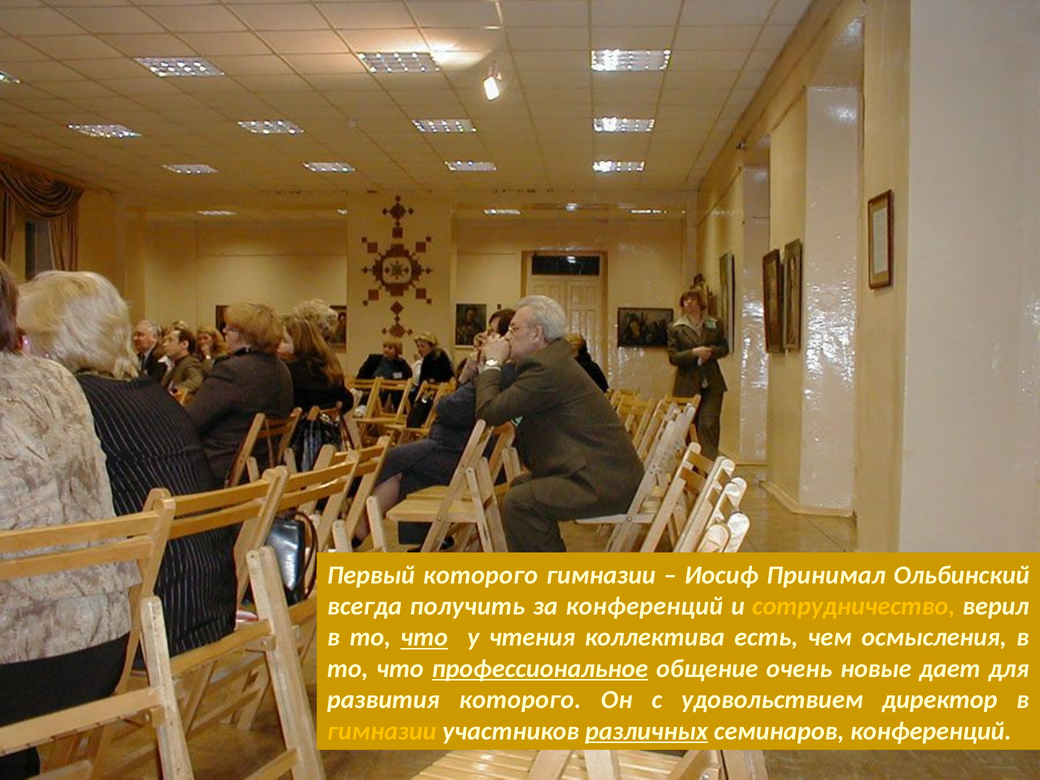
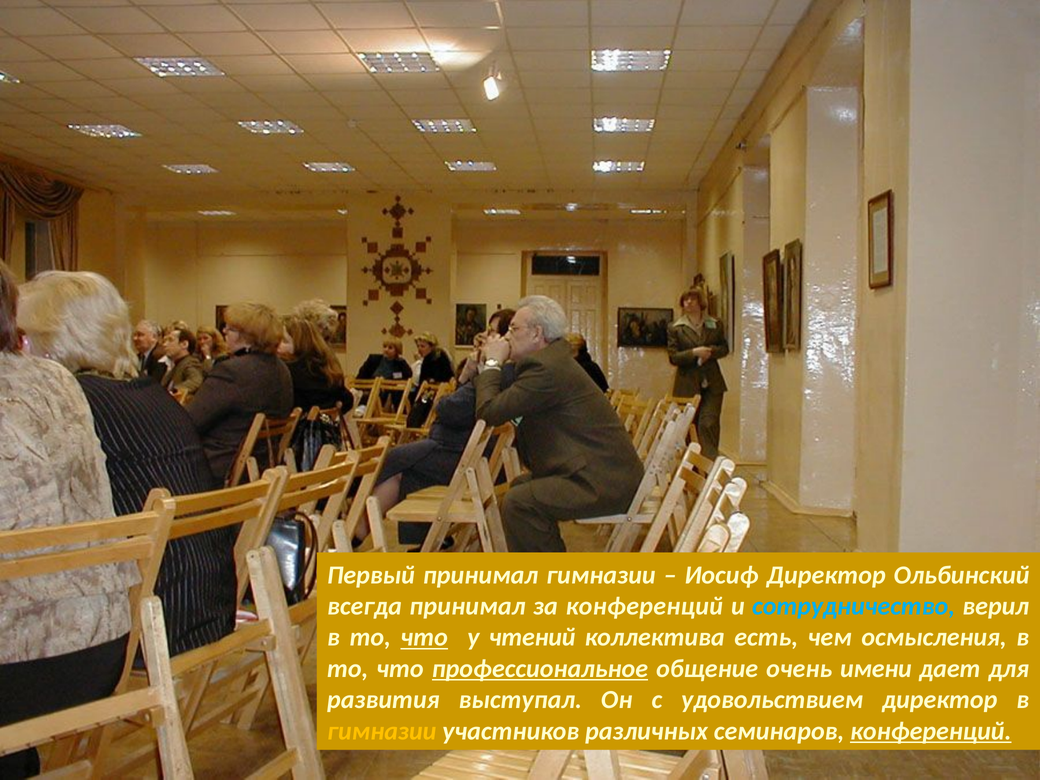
Первый которого: которого -> принимал (481, 575)
Иосиф Принимал: Принимал -> Директор (826, 575)
всегда получить: получить -> принимал (467, 606)
сотрудничество colour: yellow -> light blue (854, 606)
чтения: чтения -> чтений (532, 637)
новые: новые -> имени (876, 669)
развития которого: которого -> выступал (520, 700)
различных underline: present -> none (647, 731)
конференций underline: none -> present (931, 731)
